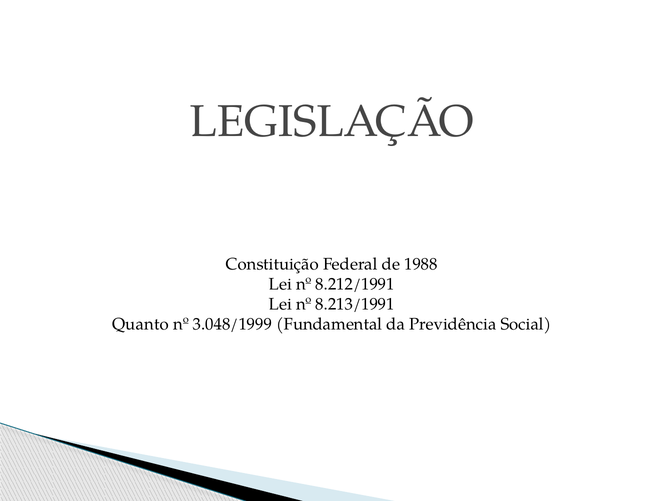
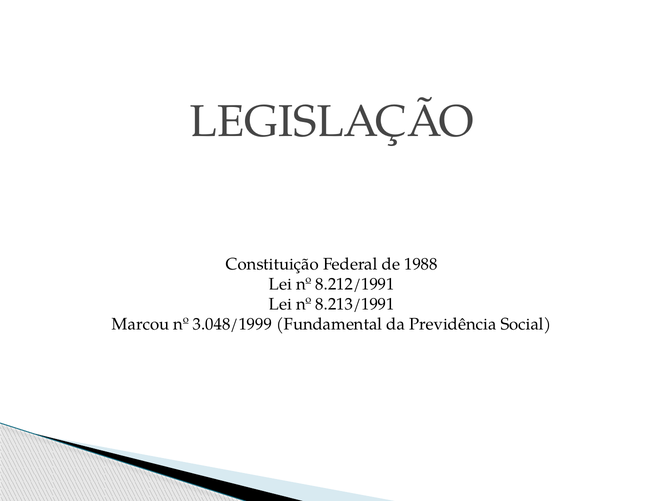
Quanto: Quanto -> Marcou (141, 325)
